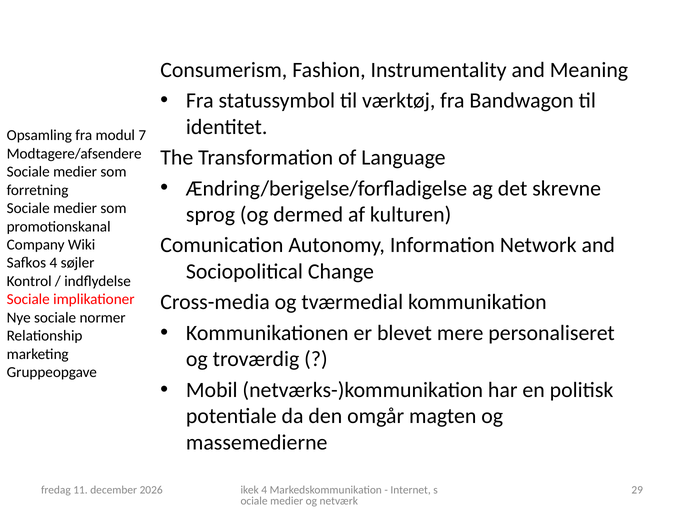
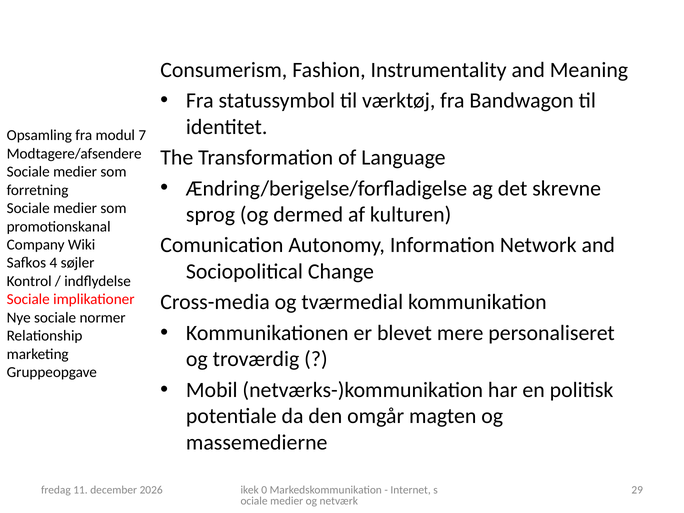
ikek 4: 4 -> 0 (264, 490)
